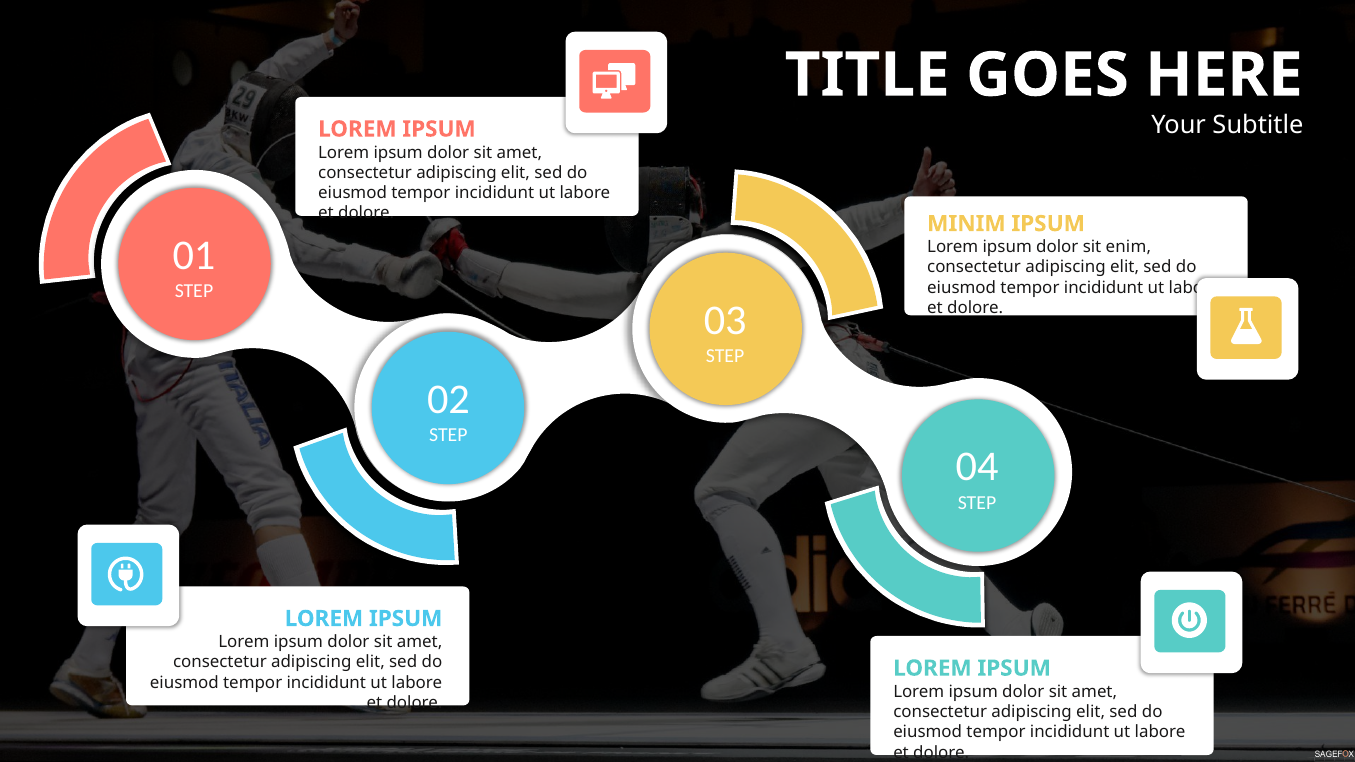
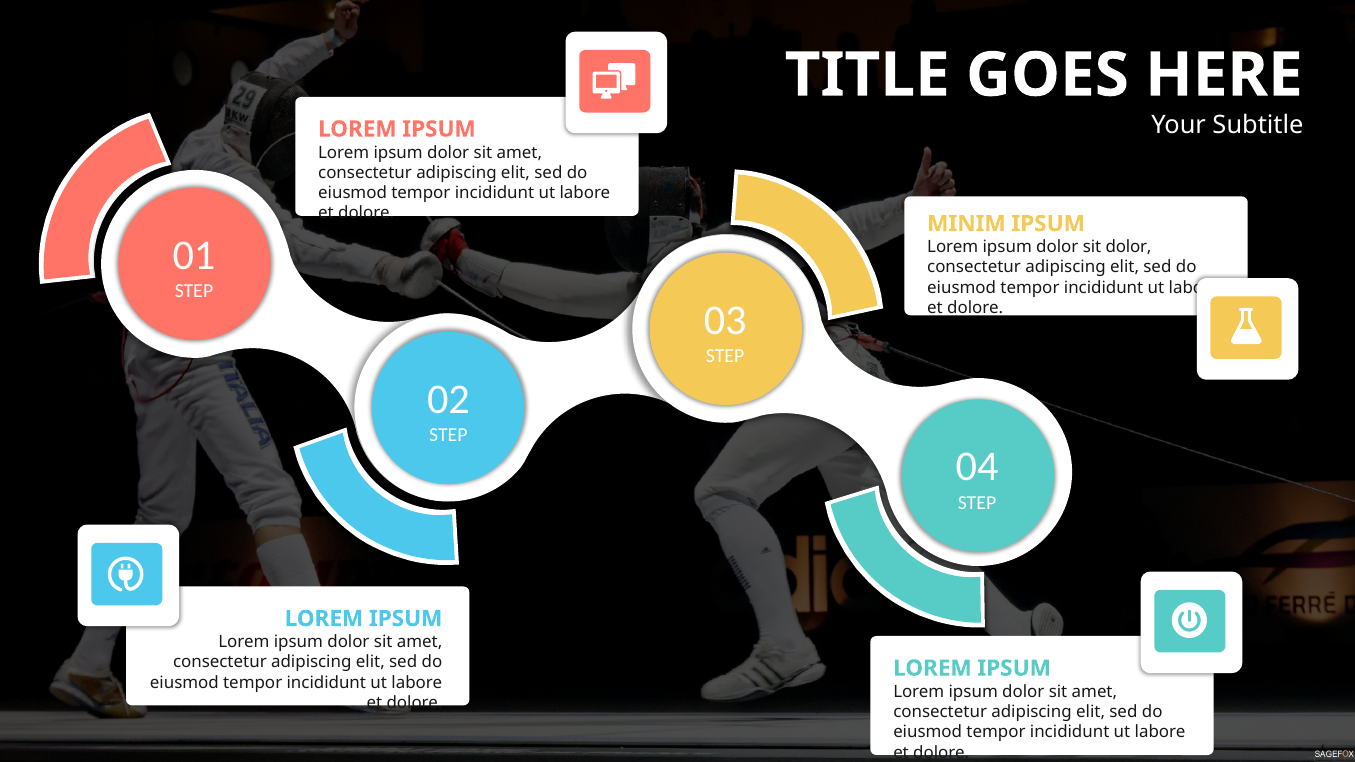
sit enim: enim -> dolor (1129, 247)
